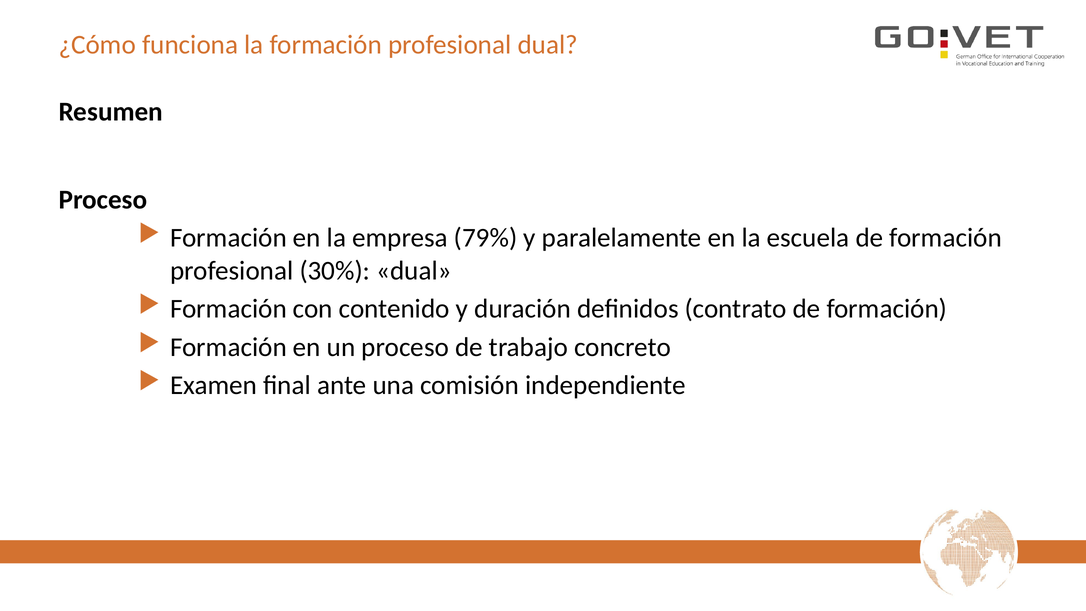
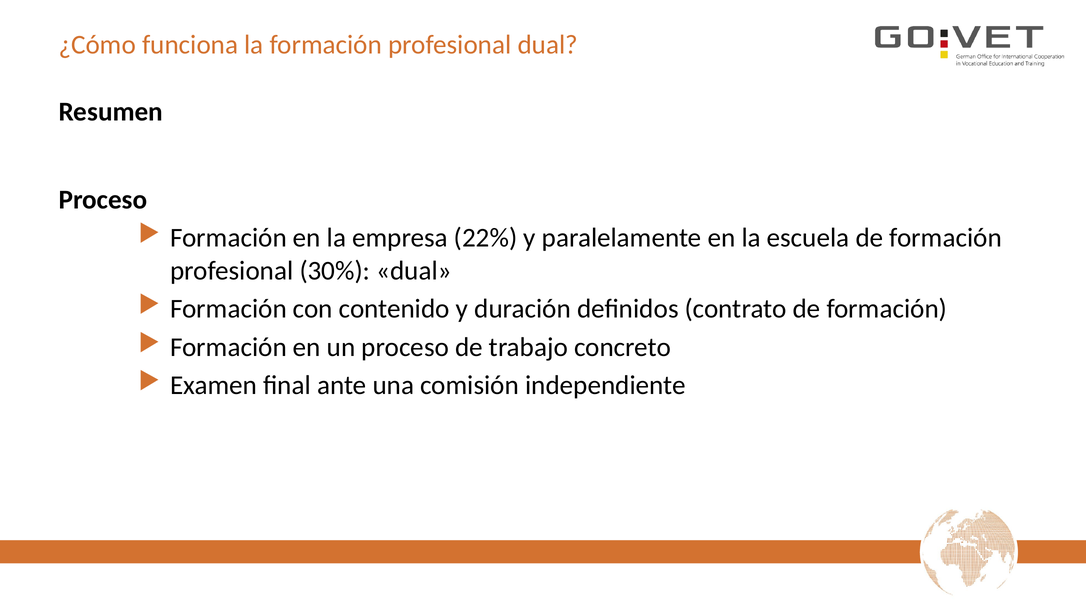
79%: 79% -> 22% (486, 238)
